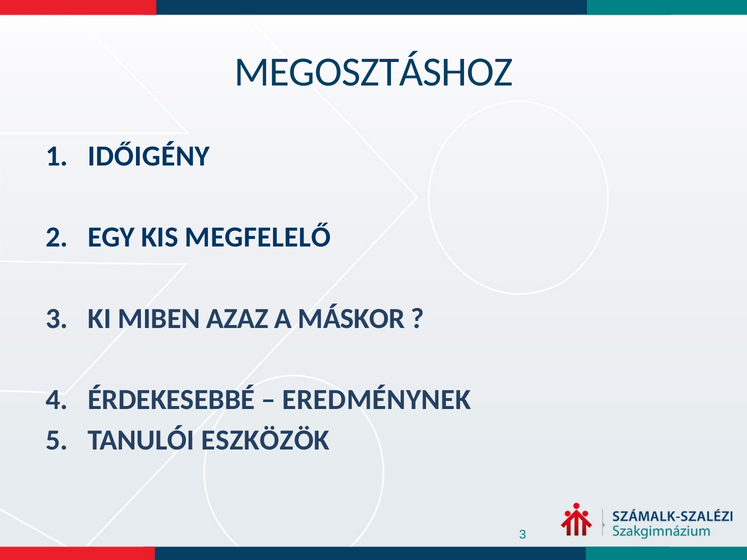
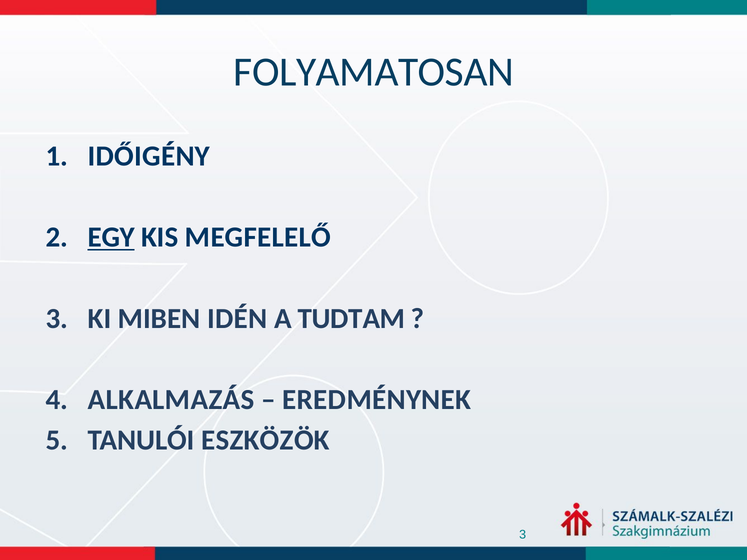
MEGOSZTÁSHOZ: MEGOSZTÁSHOZ -> FOLYAMATOSAN (374, 72)
EGY underline: none -> present (111, 237)
AZAZ: AZAZ -> IDÉN (237, 319)
MÁSKOR: MÁSKOR -> TUDTAM (352, 319)
ÉRDEKESEBBÉ: ÉRDEKESEBBÉ -> ALKALMAZÁS (171, 400)
